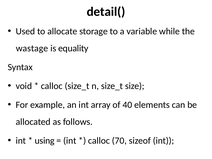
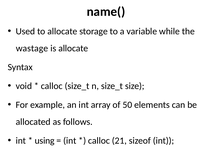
detail(: detail( -> name( (106, 12)
is equality: equality -> allocate (73, 48)
40: 40 -> 50 (127, 105)
70: 70 -> 21 (119, 141)
